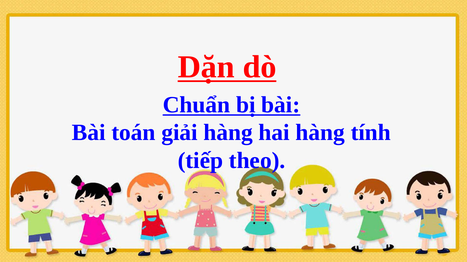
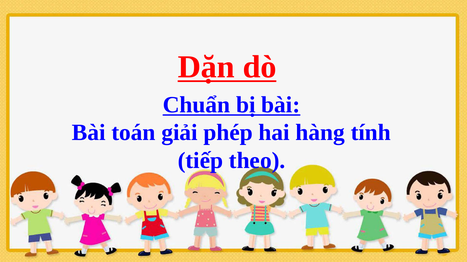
giải hàng: hàng -> phép (228, 133)
